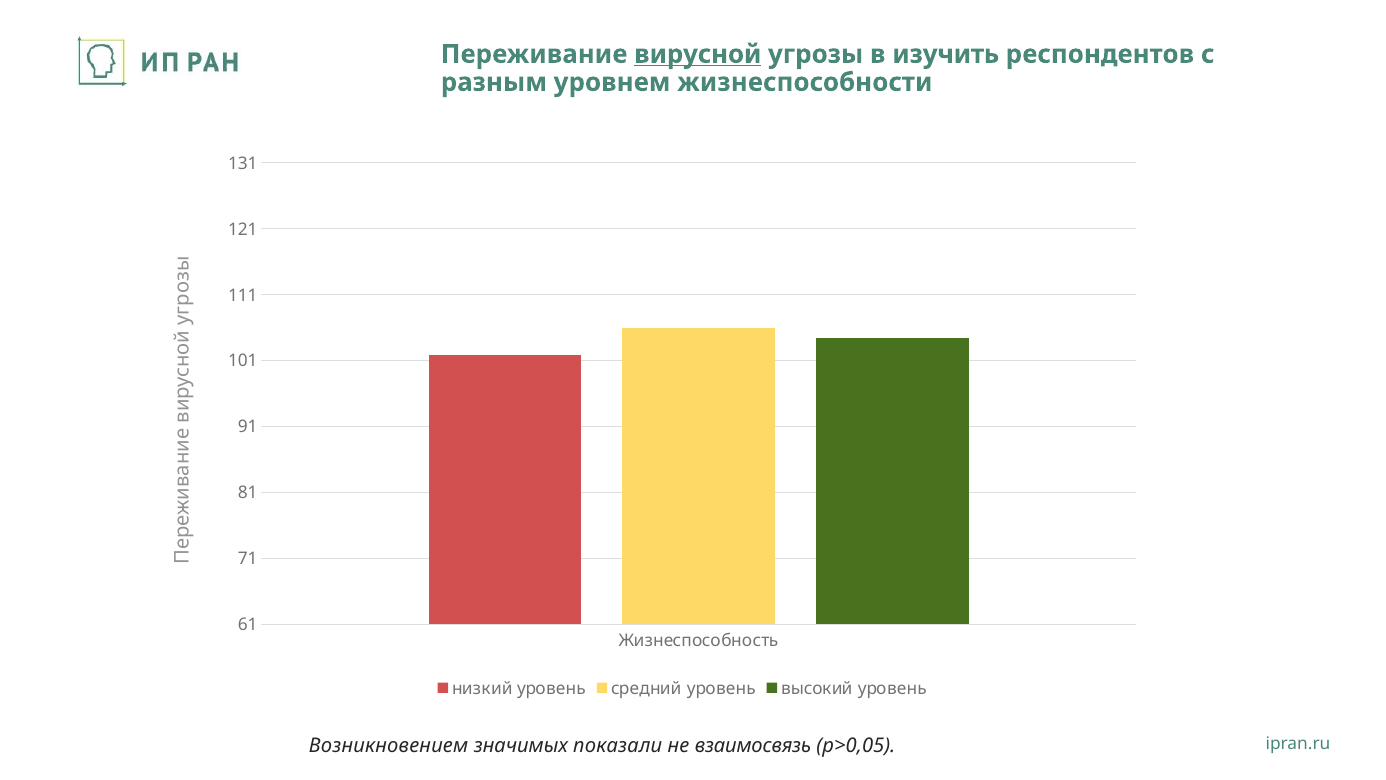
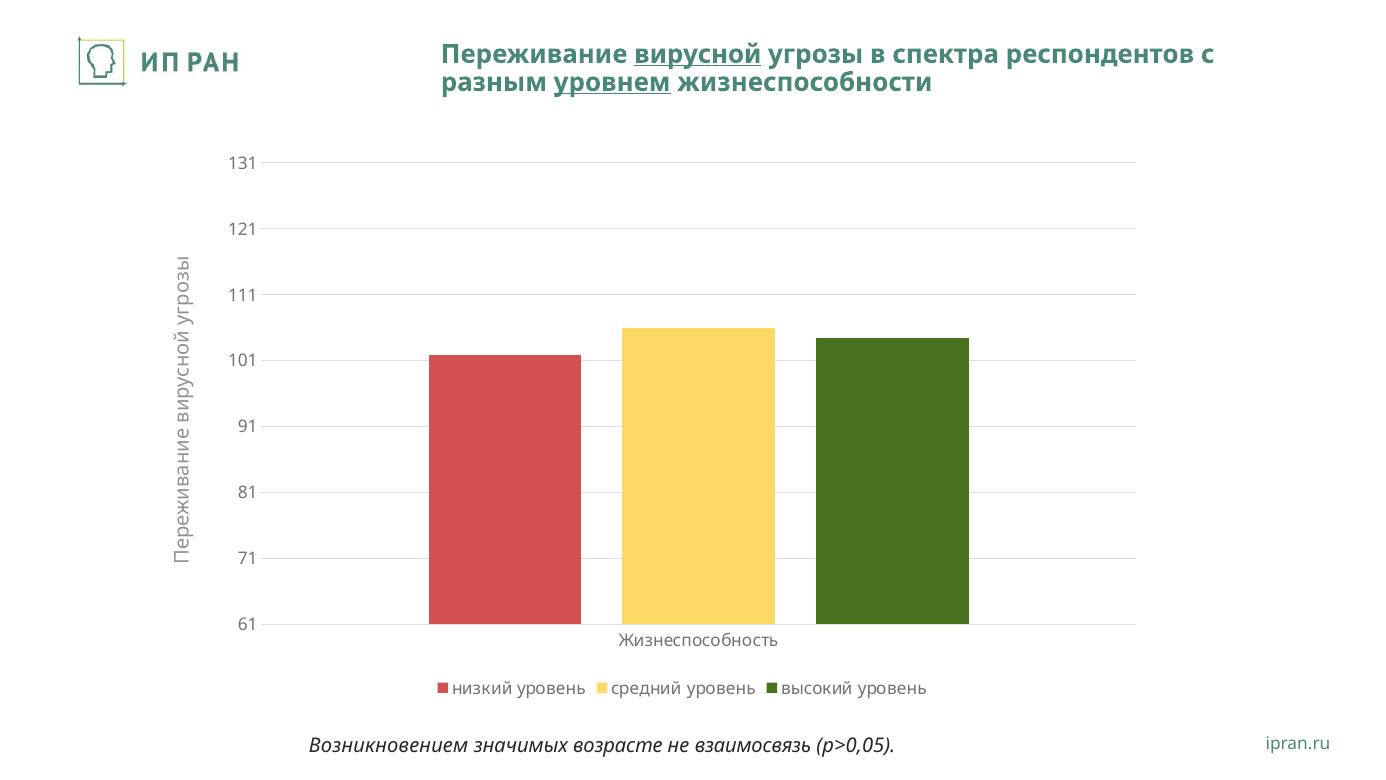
изучить: изучить -> спектра (946, 54)
уровнем underline: none -> present (612, 82)
показали: показали -> возрасте (618, 746)
